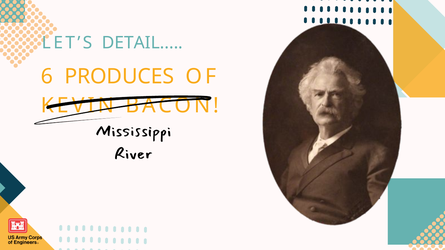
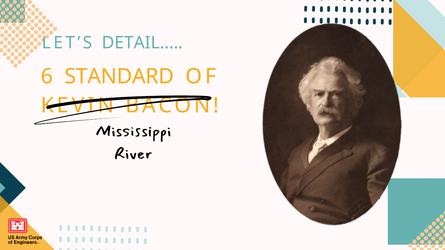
PRODUCES: PRODUCES -> STANDARD (119, 77)
